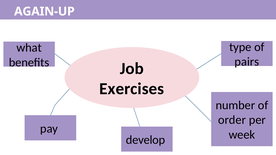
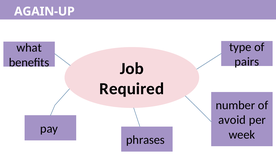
Exercises: Exercises -> Required (132, 89)
order: order -> avoid (232, 120)
develop: develop -> phrases (145, 140)
